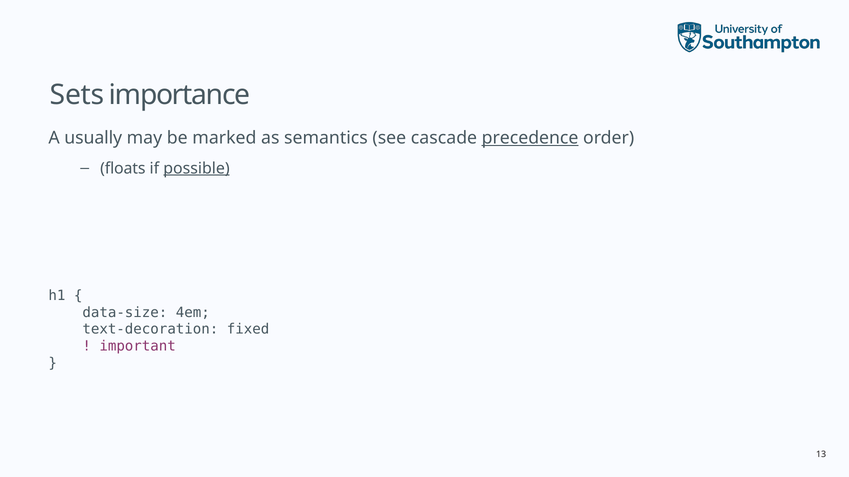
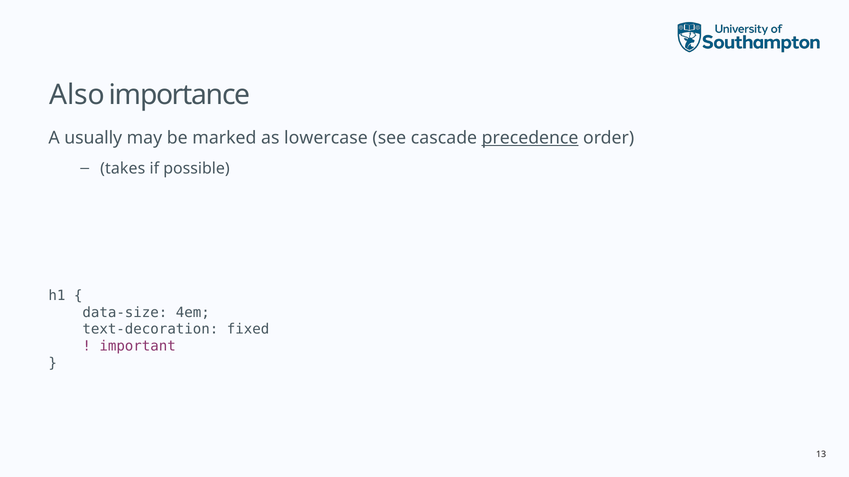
Sets: Sets -> Also (77, 95)
semantics: semantics -> lowercase (326, 138)
floats: floats -> takes (123, 168)
possible underline: present -> none (196, 168)
